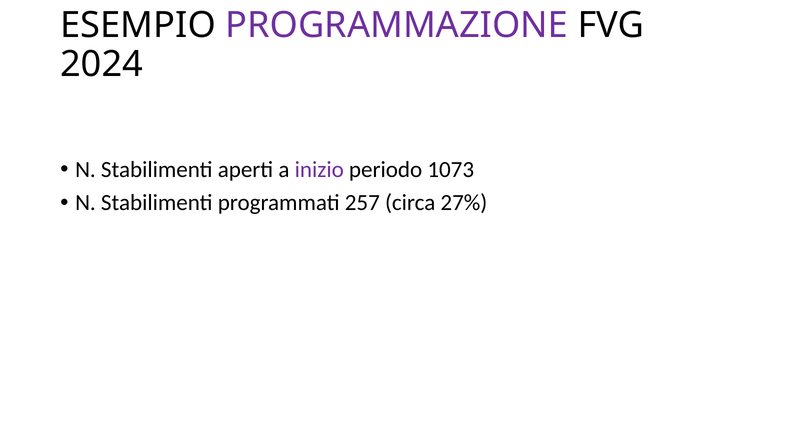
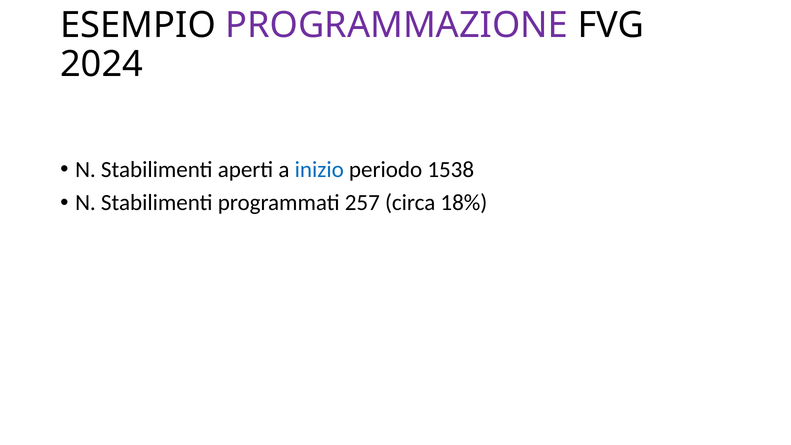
inizio colour: purple -> blue (319, 170)
1073: 1073 -> 1538 (451, 170)
27%: 27% -> 18% (464, 203)
